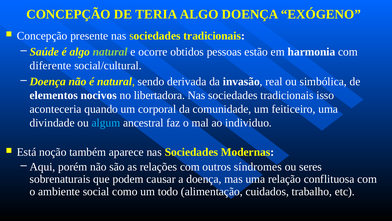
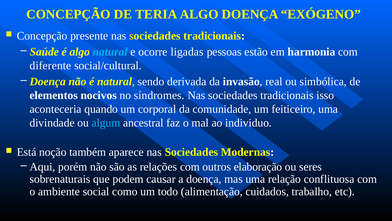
natural colour: light green -> light blue (110, 52)
obtidos: obtidos -> ligadas (187, 52)
libertadora: libertadora -> síndromes (159, 95)
síndromes: síndromes -> elaboração (258, 166)
